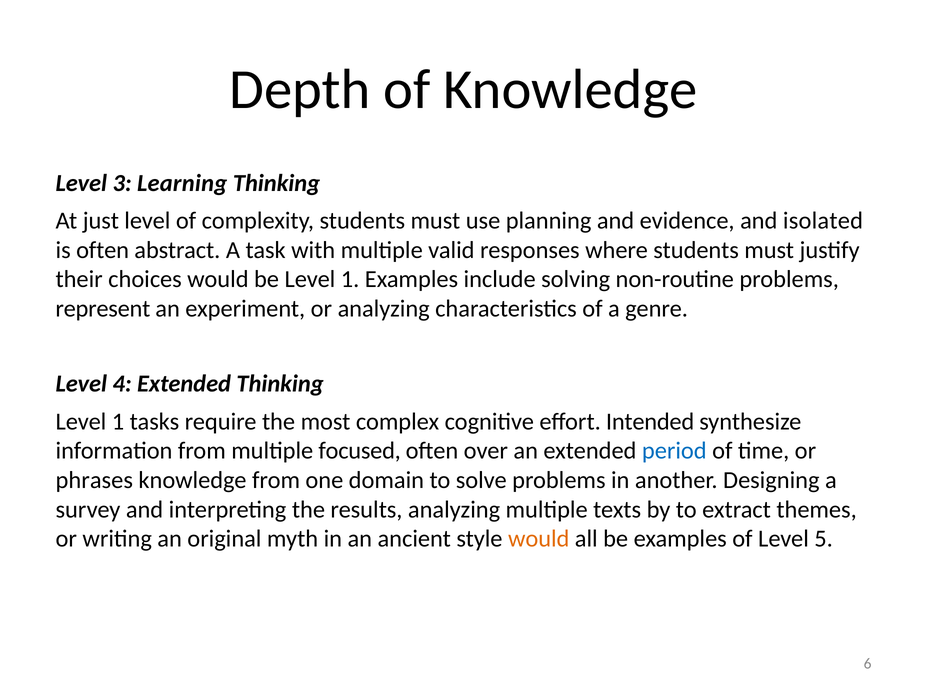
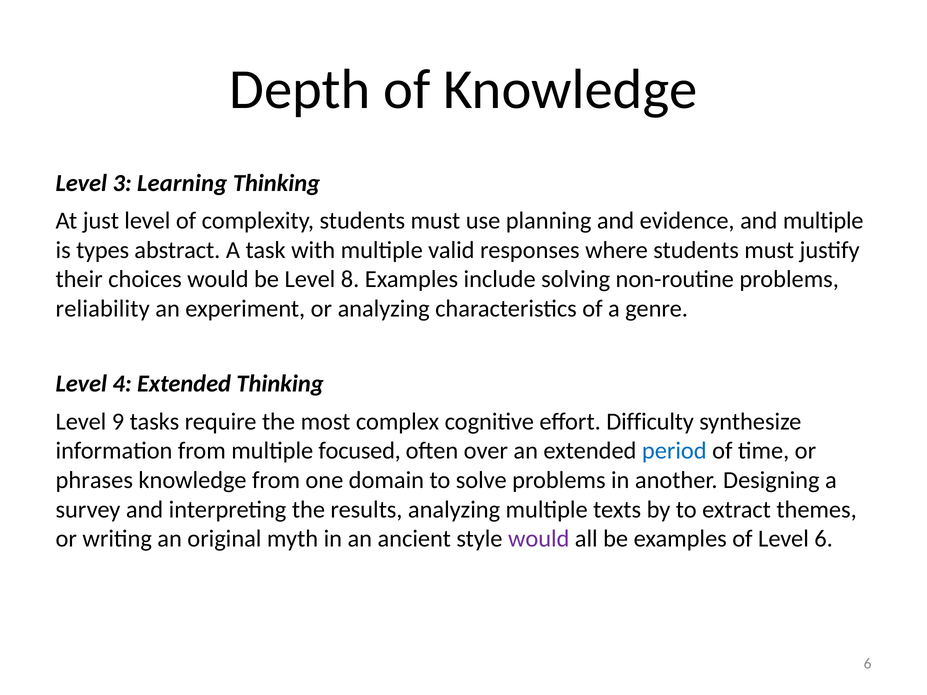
and isolated: isolated -> multiple (823, 221)
is often: often -> types (103, 250)
be Level 1: 1 -> 8 (350, 280)
represent: represent -> reliability (103, 309)
1: 1 -> 9 (118, 422)
Intended: Intended -> Difficulty (650, 422)
would colour: orange -> purple (539, 539)
Level 5: 5 -> 6 (824, 539)
